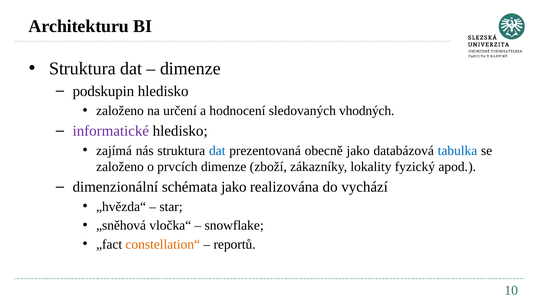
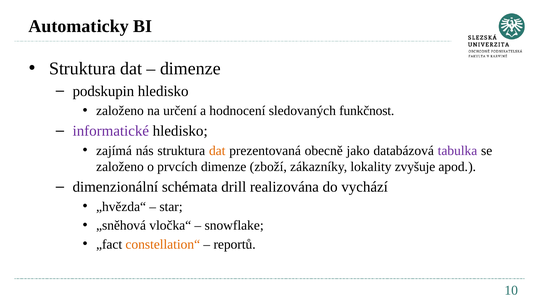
Architekturu: Architekturu -> Automaticky (79, 26)
vhodných: vhodných -> funkčnost (367, 111)
dat colour: blue -> orange (217, 150)
tabulka colour: blue -> purple (457, 150)
fyzický: fyzický -> zvyšuje (415, 167)
schémata jako: jako -> drill (234, 187)
